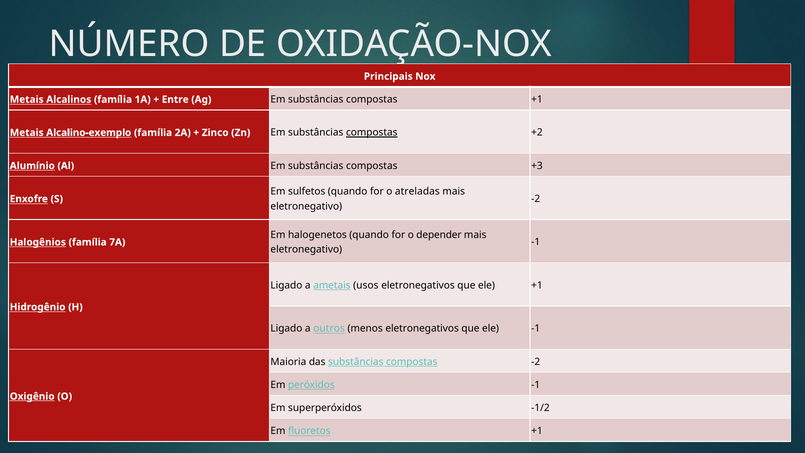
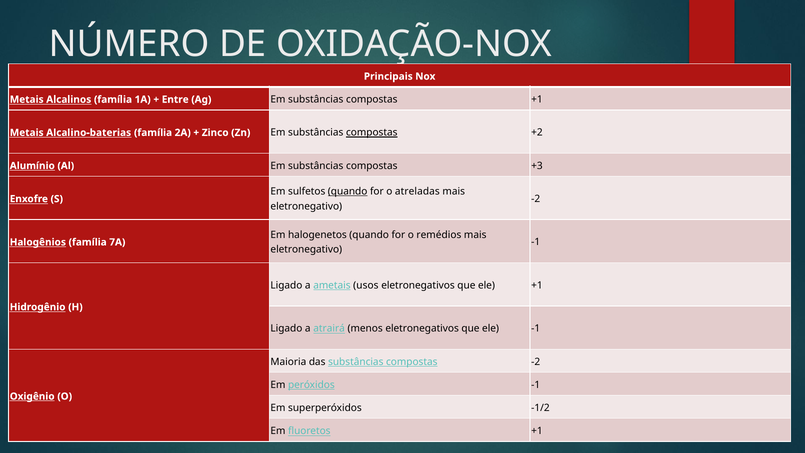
Alcalino-exemplo: Alcalino-exemplo -> Alcalino-baterias (89, 133)
quando underline: none -> present (348, 192)
depender: depender -> remédios (439, 235)
outros: outros -> atrairá (329, 328)
